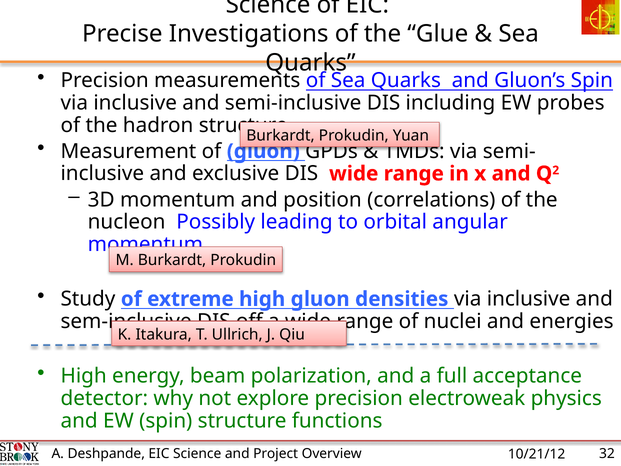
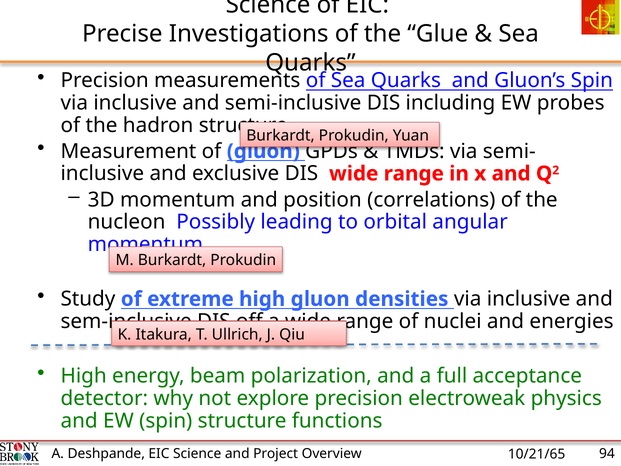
32: 32 -> 94 (607, 453)
10/21/12: 10/21/12 -> 10/21/65 (537, 454)
